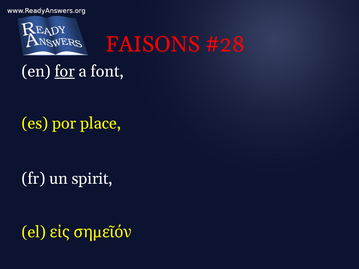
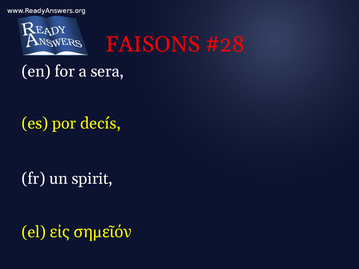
for underline: present -> none (65, 72)
font: font -> sera (107, 72)
place: place -> decís (101, 124)
